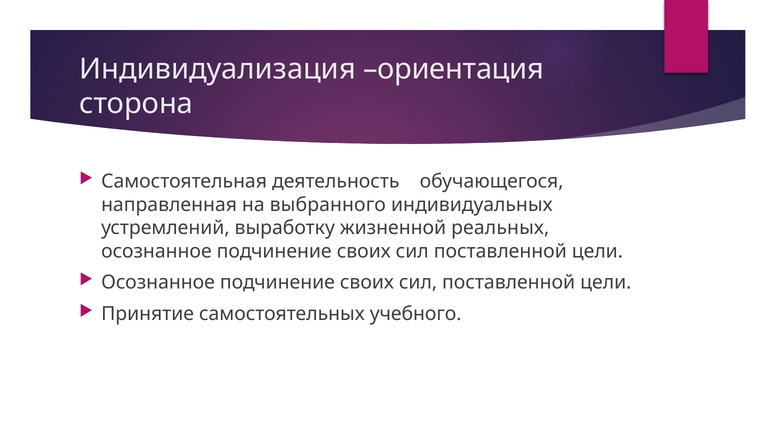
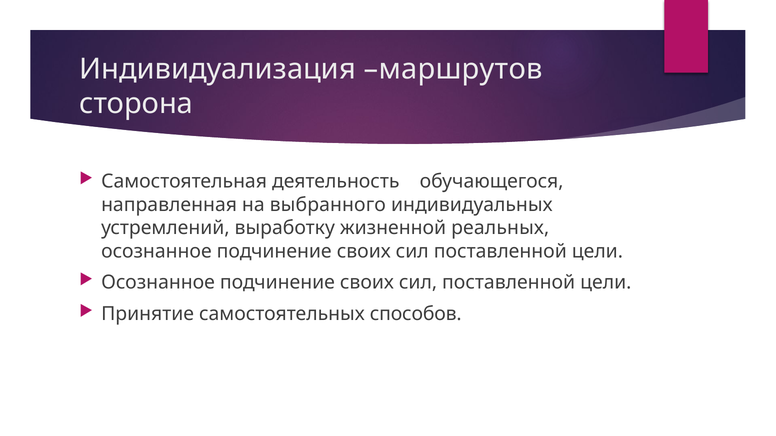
ориентация: ориентация -> маршрутов (453, 69)
учебного: учебного -> способов (416, 314)
